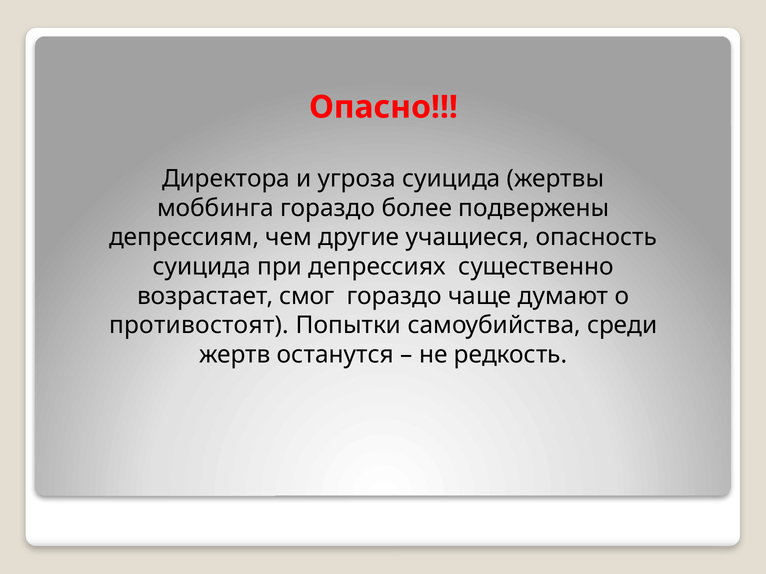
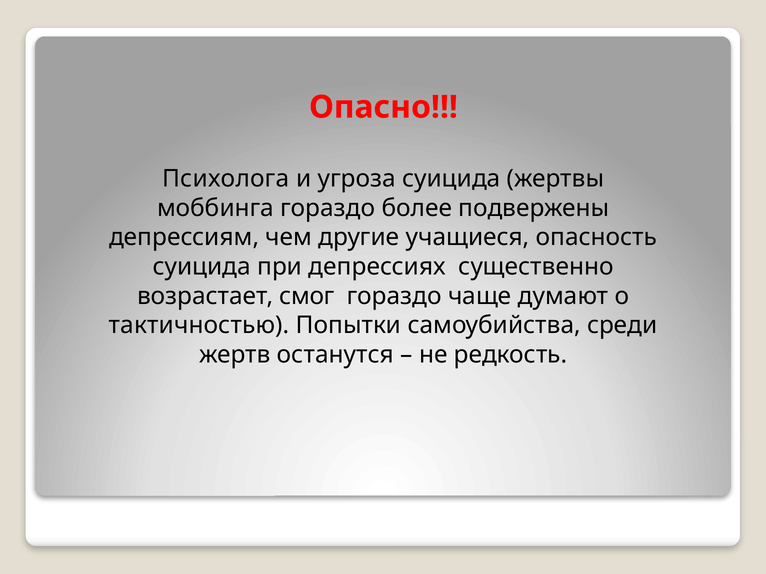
Директора: Директора -> Психолога (226, 179)
противостоят: противостоят -> тактичностью (199, 326)
